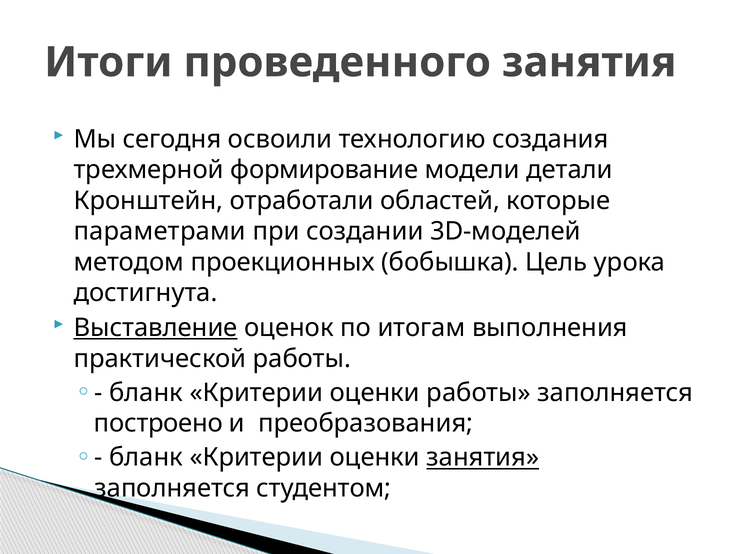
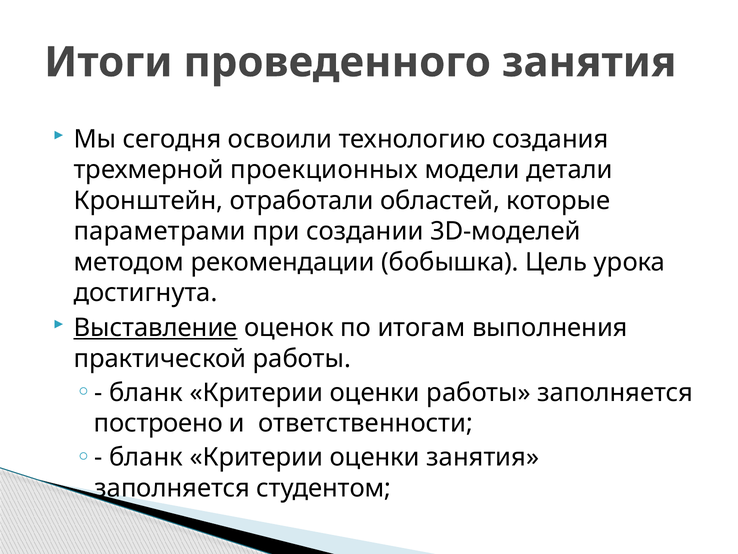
формирование: формирование -> проекционных (324, 170)
проекционных: проекционных -> рекомендации (283, 262)
преобразования: преобразования -> ответственности (366, 423)
занятия underline: present -> none (483, 457)
